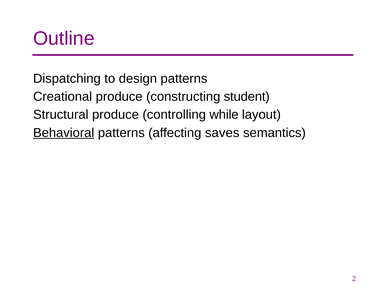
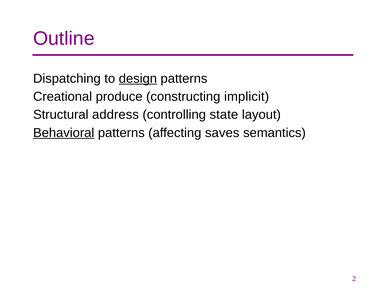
design underline: none -> present (138, 79)
student: student -> implicit (247, 97)
Structural produce: produce -> address (115, 115)
while: while -> state (224, 115)
